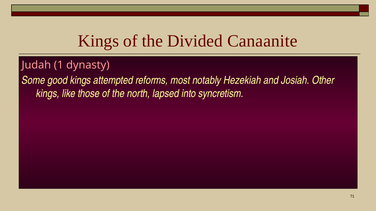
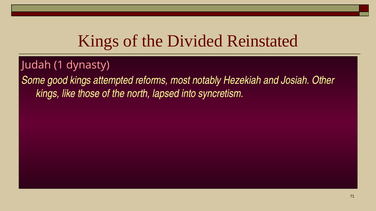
Divided Canaanite: Canaanite -> Reinstated (263, 41)
